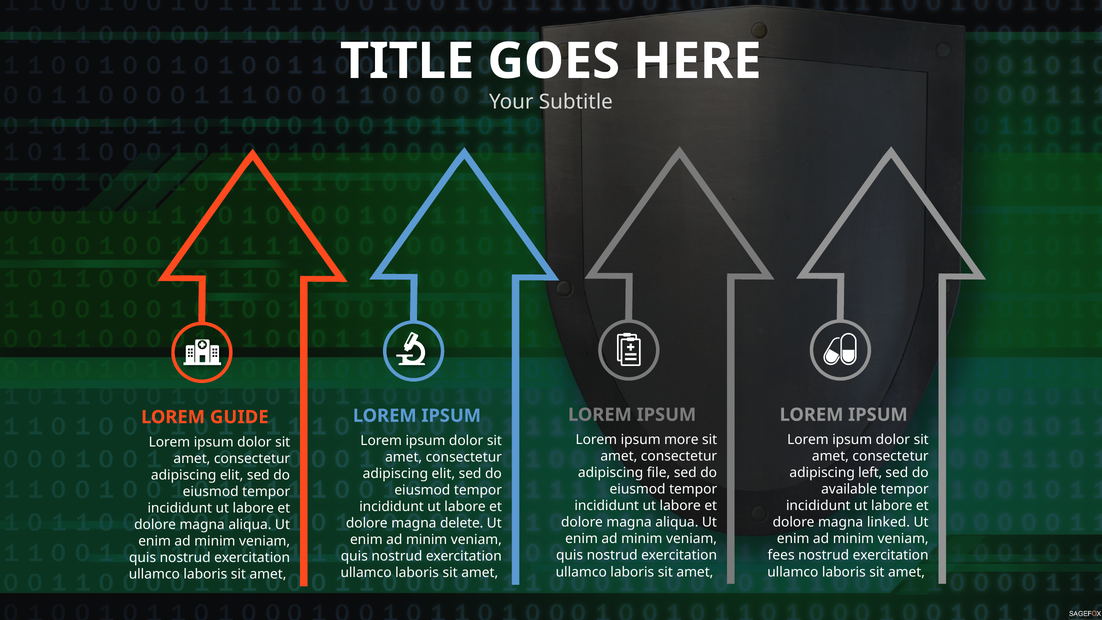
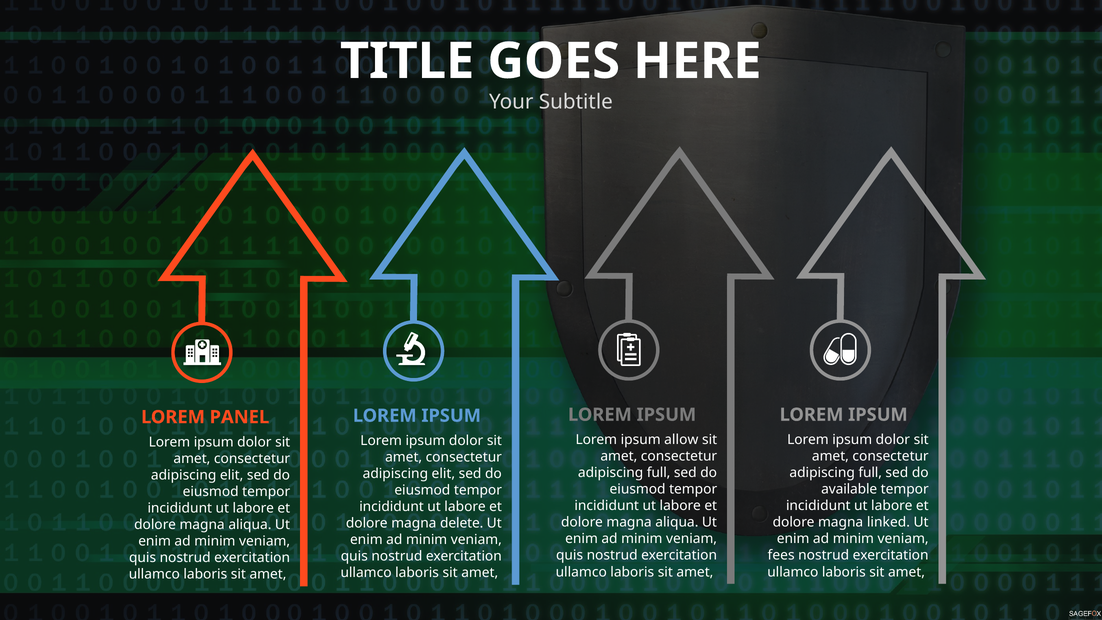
GUIDE: GUIDE -> PANEL (239, 417)
more: more -> allow (681, 440)
file: file -> full (659, 473)
left: left -> full (870, 473)
